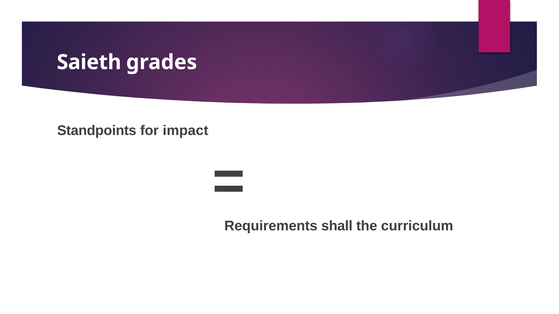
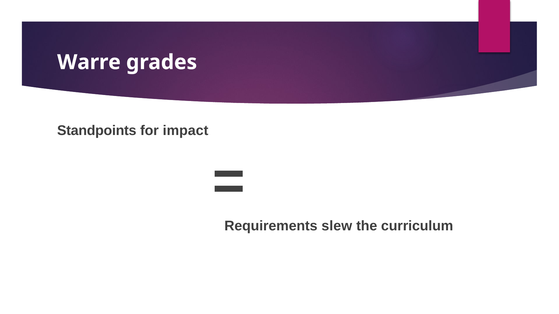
Saieth: Saieth -> Warre (89, 62)
shall: shall -> slew (337, 226)
